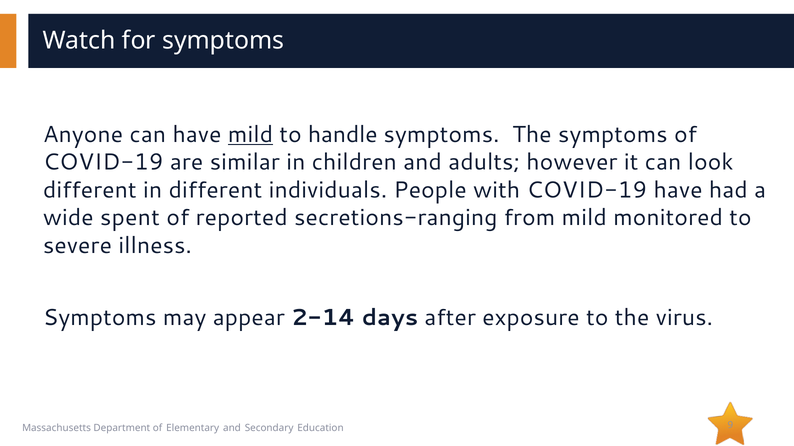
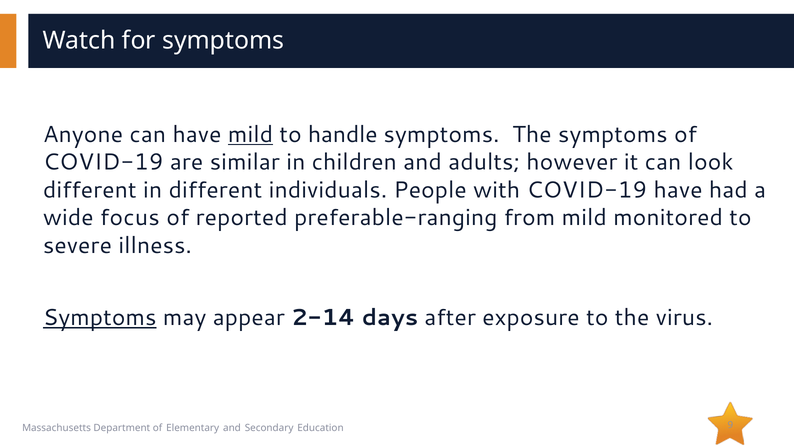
spent: spent -> focus (130, 218)
secretions-ranging: secretions-ranging -> preferable-ranging (396, 218)
Symptoms underline: none -> present (100, 318)
